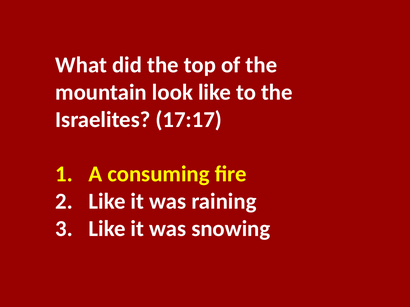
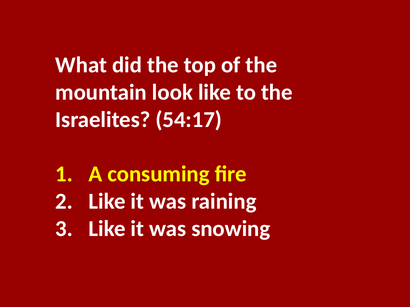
17:17: 17:17 -> 54:17 (189, 120)
